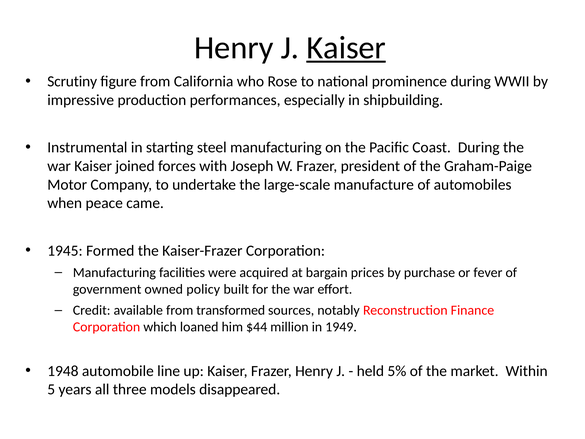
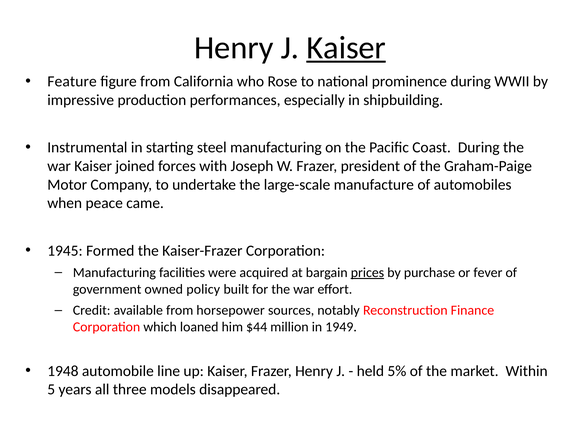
Scrutiny: Scrutiny -> Feature (72, 82)
prices underline: none -> present (367, 272)
transformed: transformed -> horsepower (231, 310)
